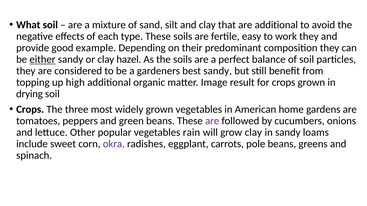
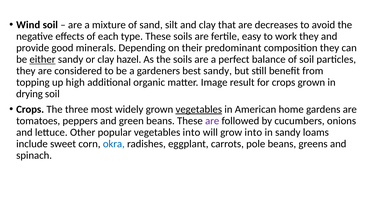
What: What -> Wind (28, 25)
are additional: additional -> decreases (276, 25)
example: example -> minerals (96, 48)
vegetables underline: none -> present (199, 110)
vegetables rain: rain -> into (191, 133)
grow clay: clay -> into (253, 133)
okra colour: purple -> blue (114, 144)
